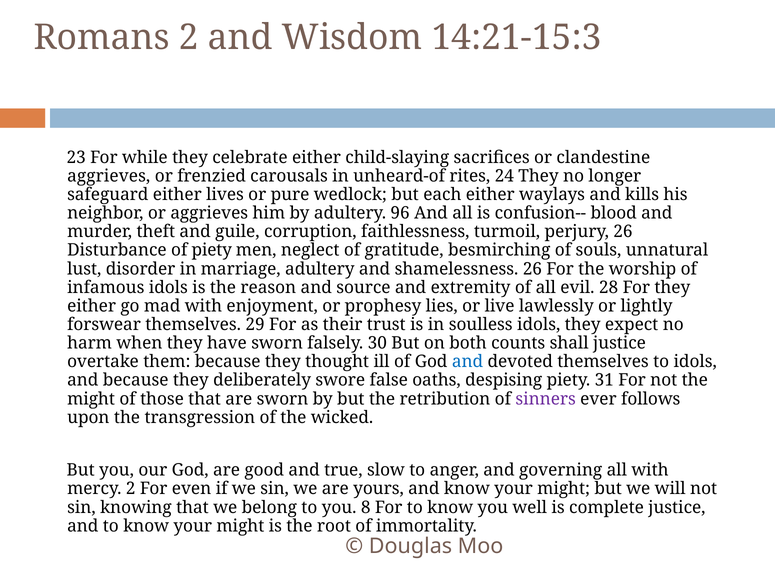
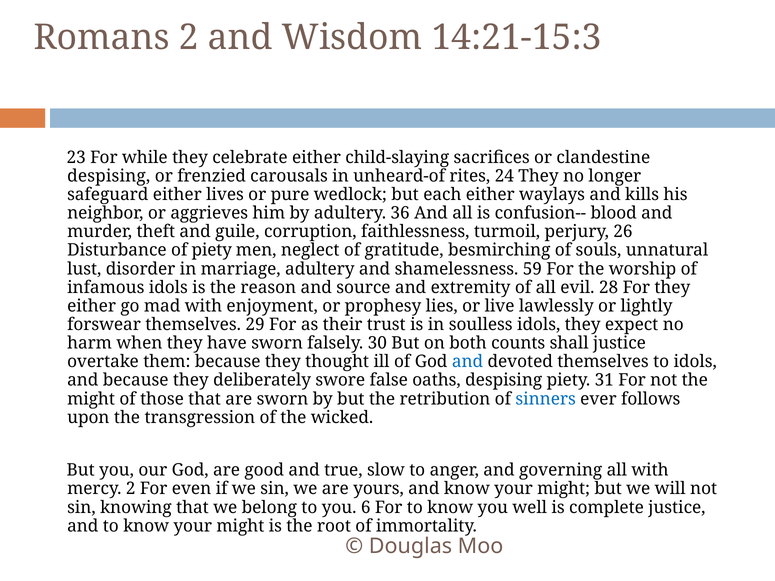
aggrieves: aggrieves -> despising (109, 176)
96: 96 -> 36 (400, 213)
shamelessness 26: 26 -> 59 (532, 269)
sinners colour: purple -> blue (546, 399)
8: 8 -> 6 (366, 508)
